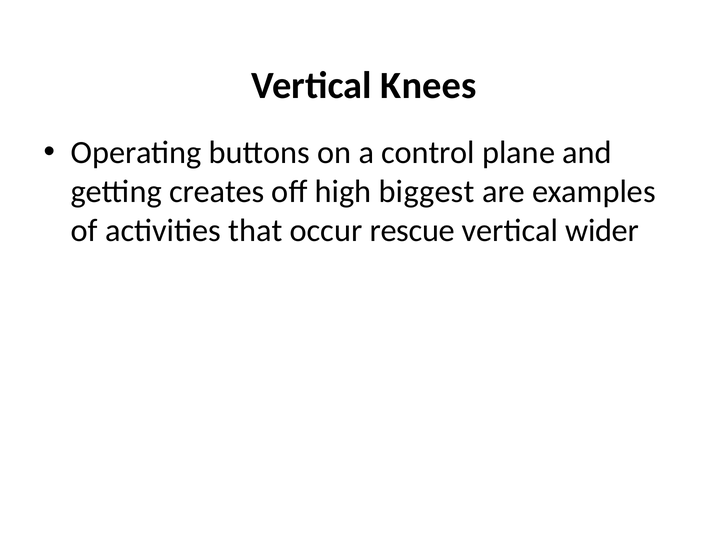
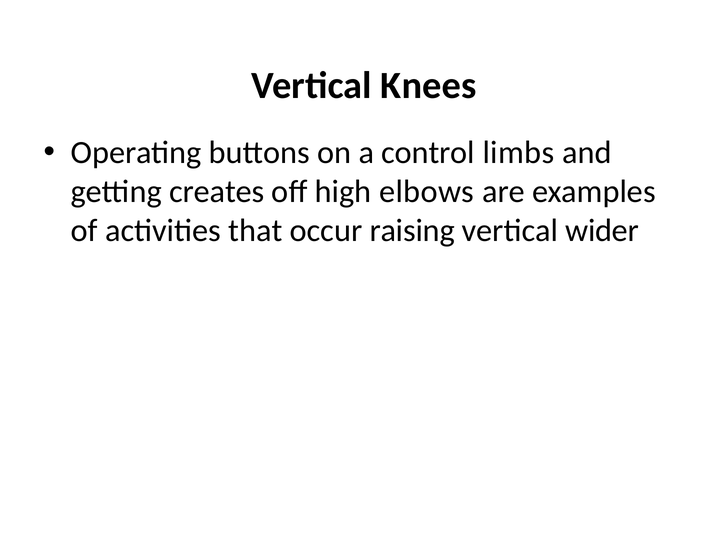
plane: plane -> limbs (518, 153)
biggest: biggest -> elbows (427, 192)
rescue: rescue -> raising (412, 230)
